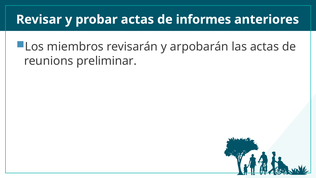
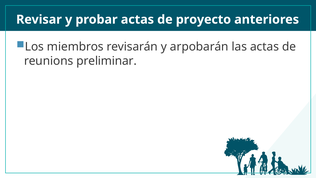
informes: informes -> proyecto (203, 19)
